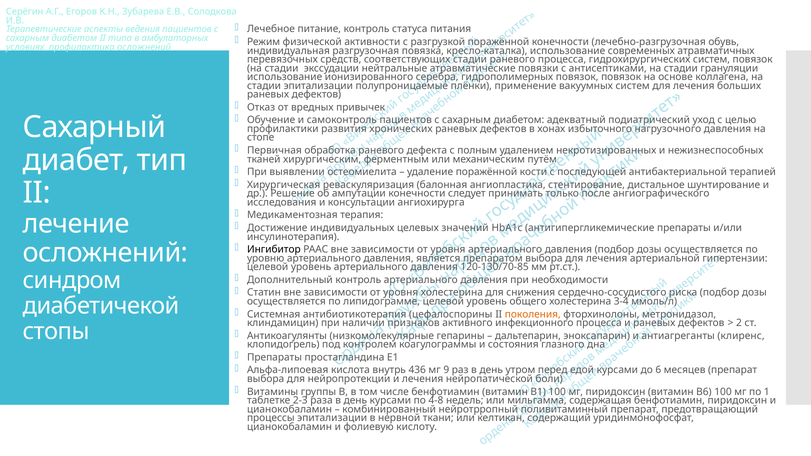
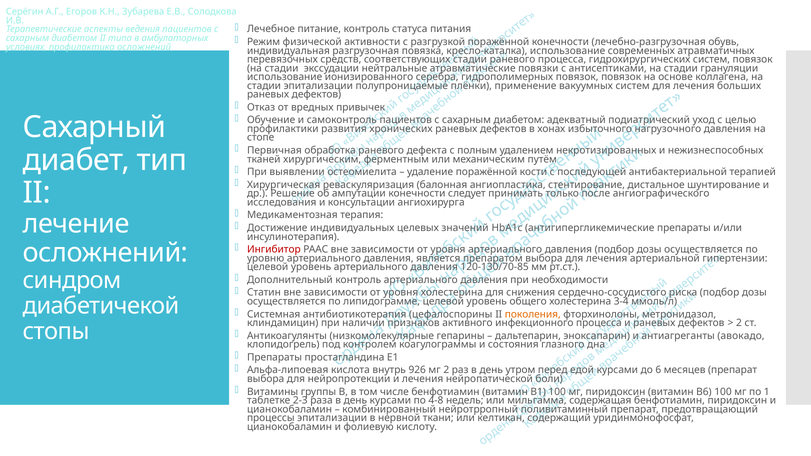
Ингибитор colour: black -> red (274, 250)
клиренс: клиренс -> авокадо (741, 336)
436: 436 -> 926 (417, 370)
мг 9: 9 -> 2 (446, 370)
